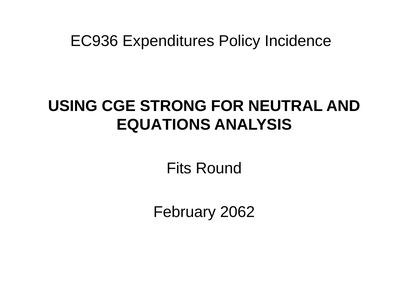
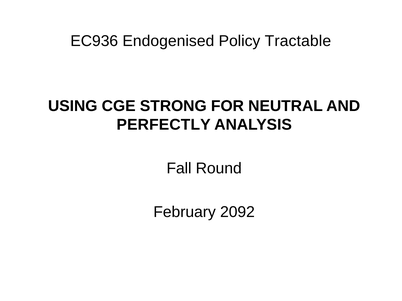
Expenditures: Expenditures -> Endogenised (168, 41)
Incidence: Incidence -> Tractable (298, 41)
EQUATIONS: EQUATIONS -> PERFECTLY (164, 125)
Fits: Fits -> Fall (179, 169)
2062: 2062 -> 2092 (237, 212)
